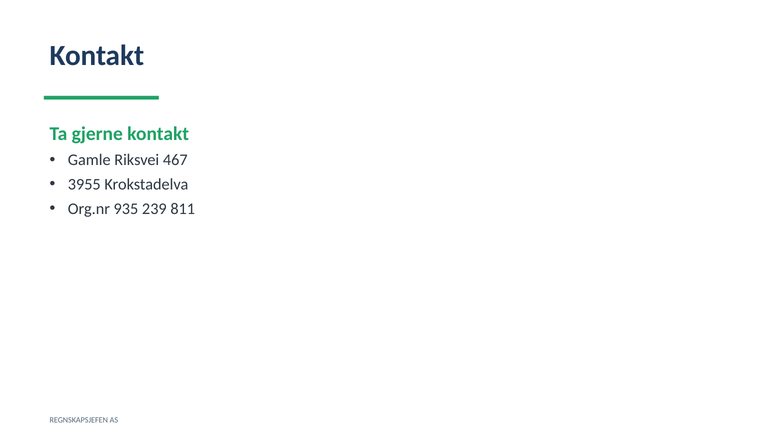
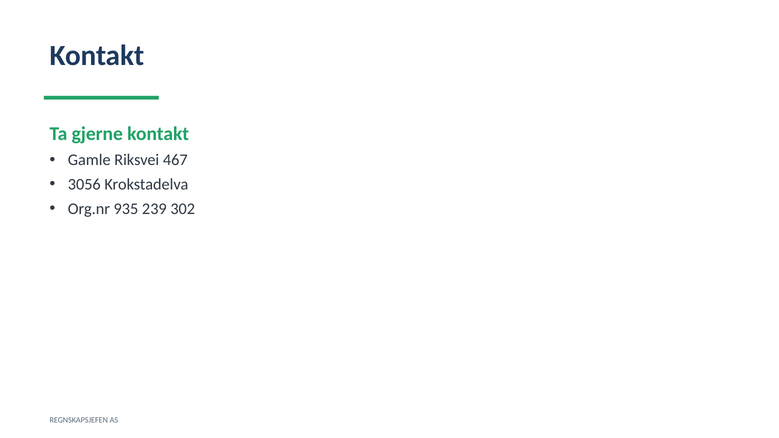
3955: 3955 -> 3056 (84, 185)
811: 811 -> 302 (183, 209)
